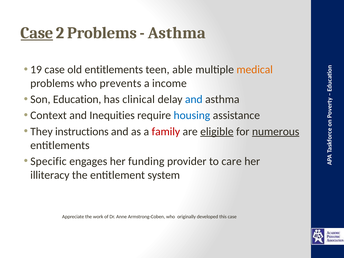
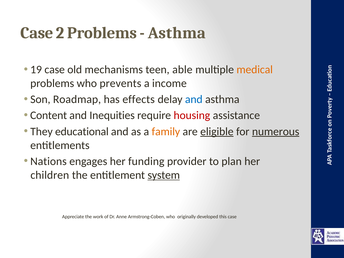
Case underline: present -> none (37, 33)
old entitlements: entitlements -> mechanisms (114, 70)
Education: Education -> Roadmap (77, 99)
clinical: clinical -> effects (139, 99)
Context: Context -> Content (49, 115)
housing colour: blue -> red (192, 115)
instructions: instructions -> educational (82, 132)
family colour: red -> orange (166, 132)
Specific: Specific -> Nations (48, 161)
care: care -> plan (232, 161)
illiteracy: illiteracy -> children (50, 175)
system underline: none -> present (164, 175)
